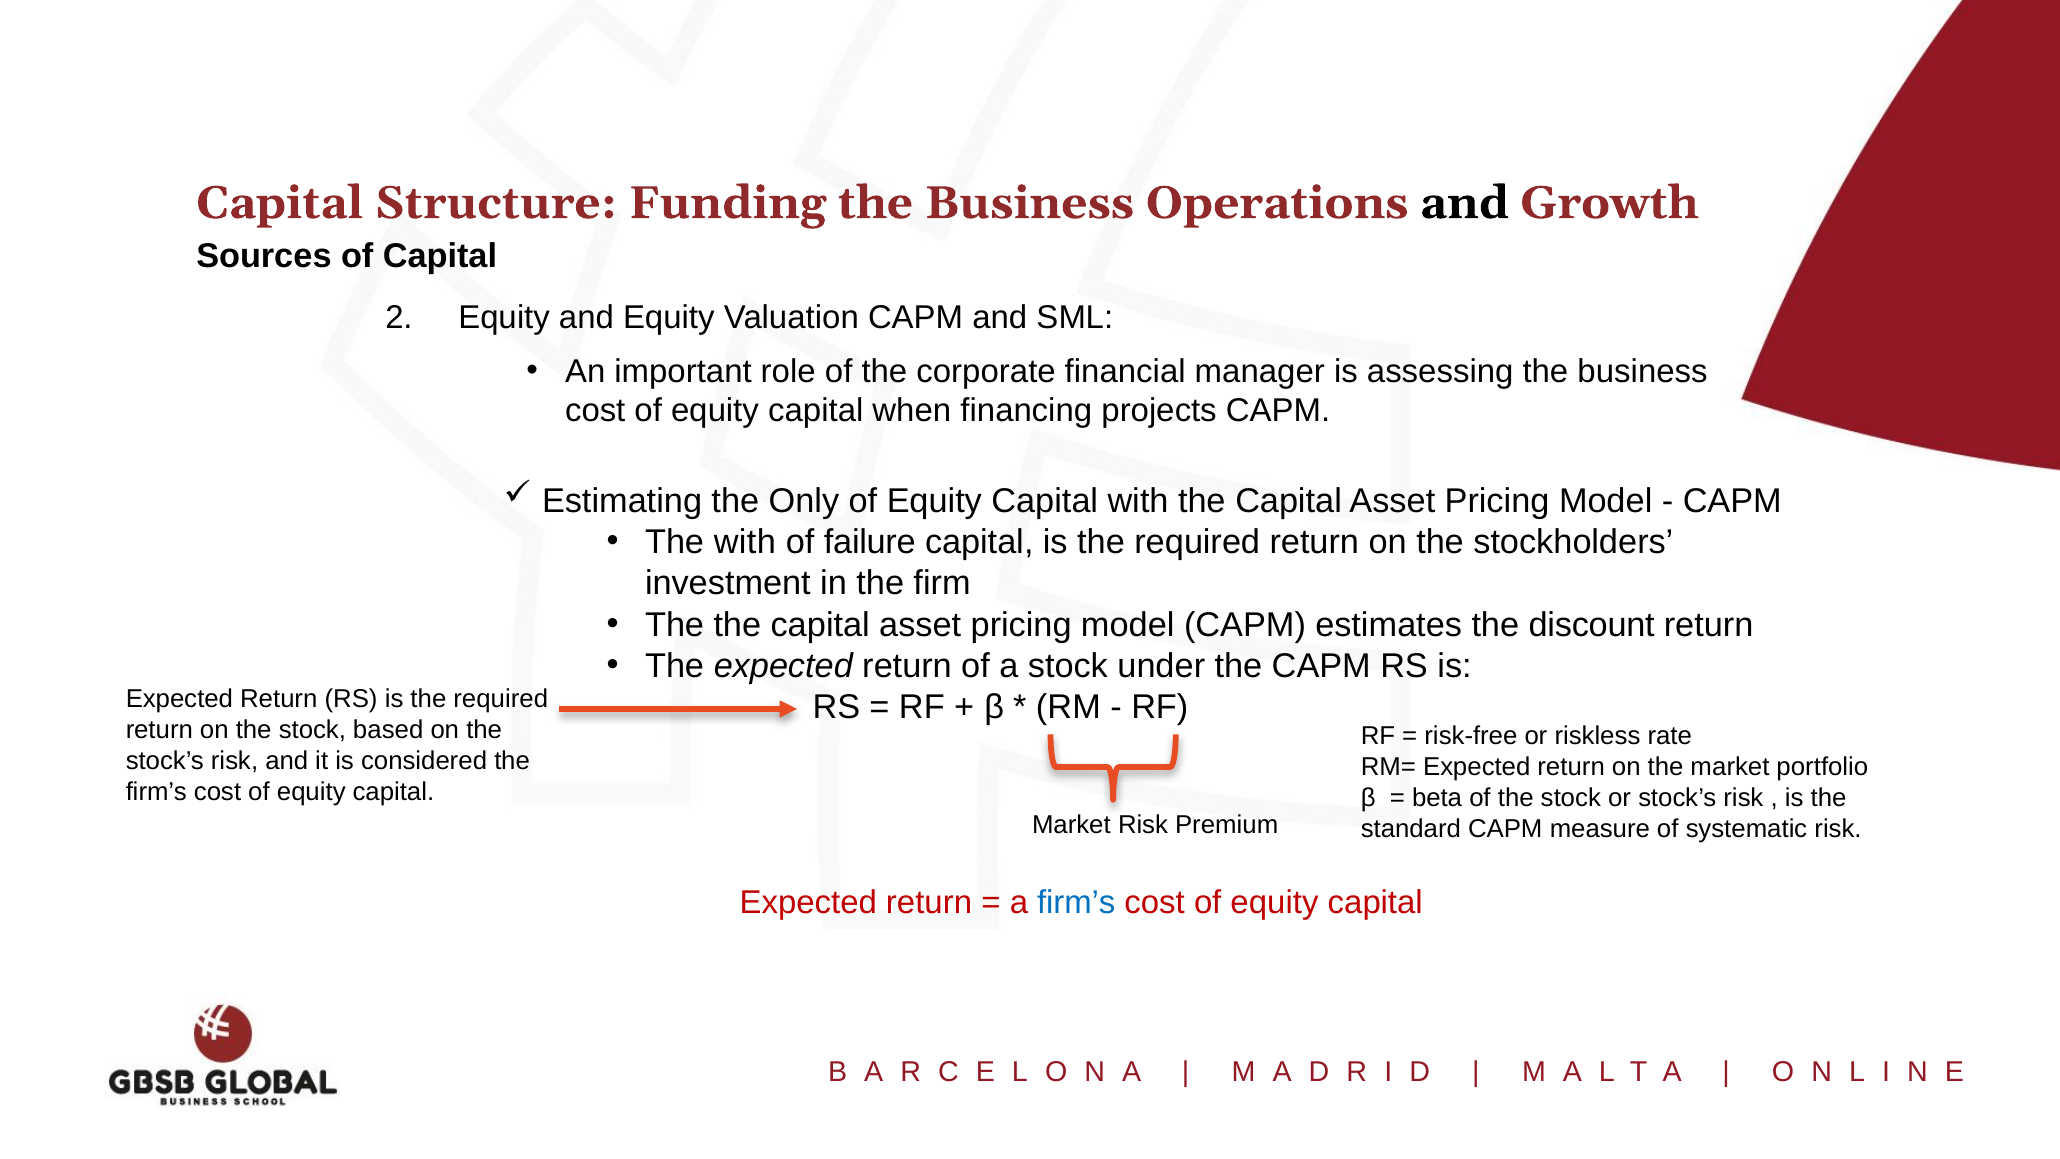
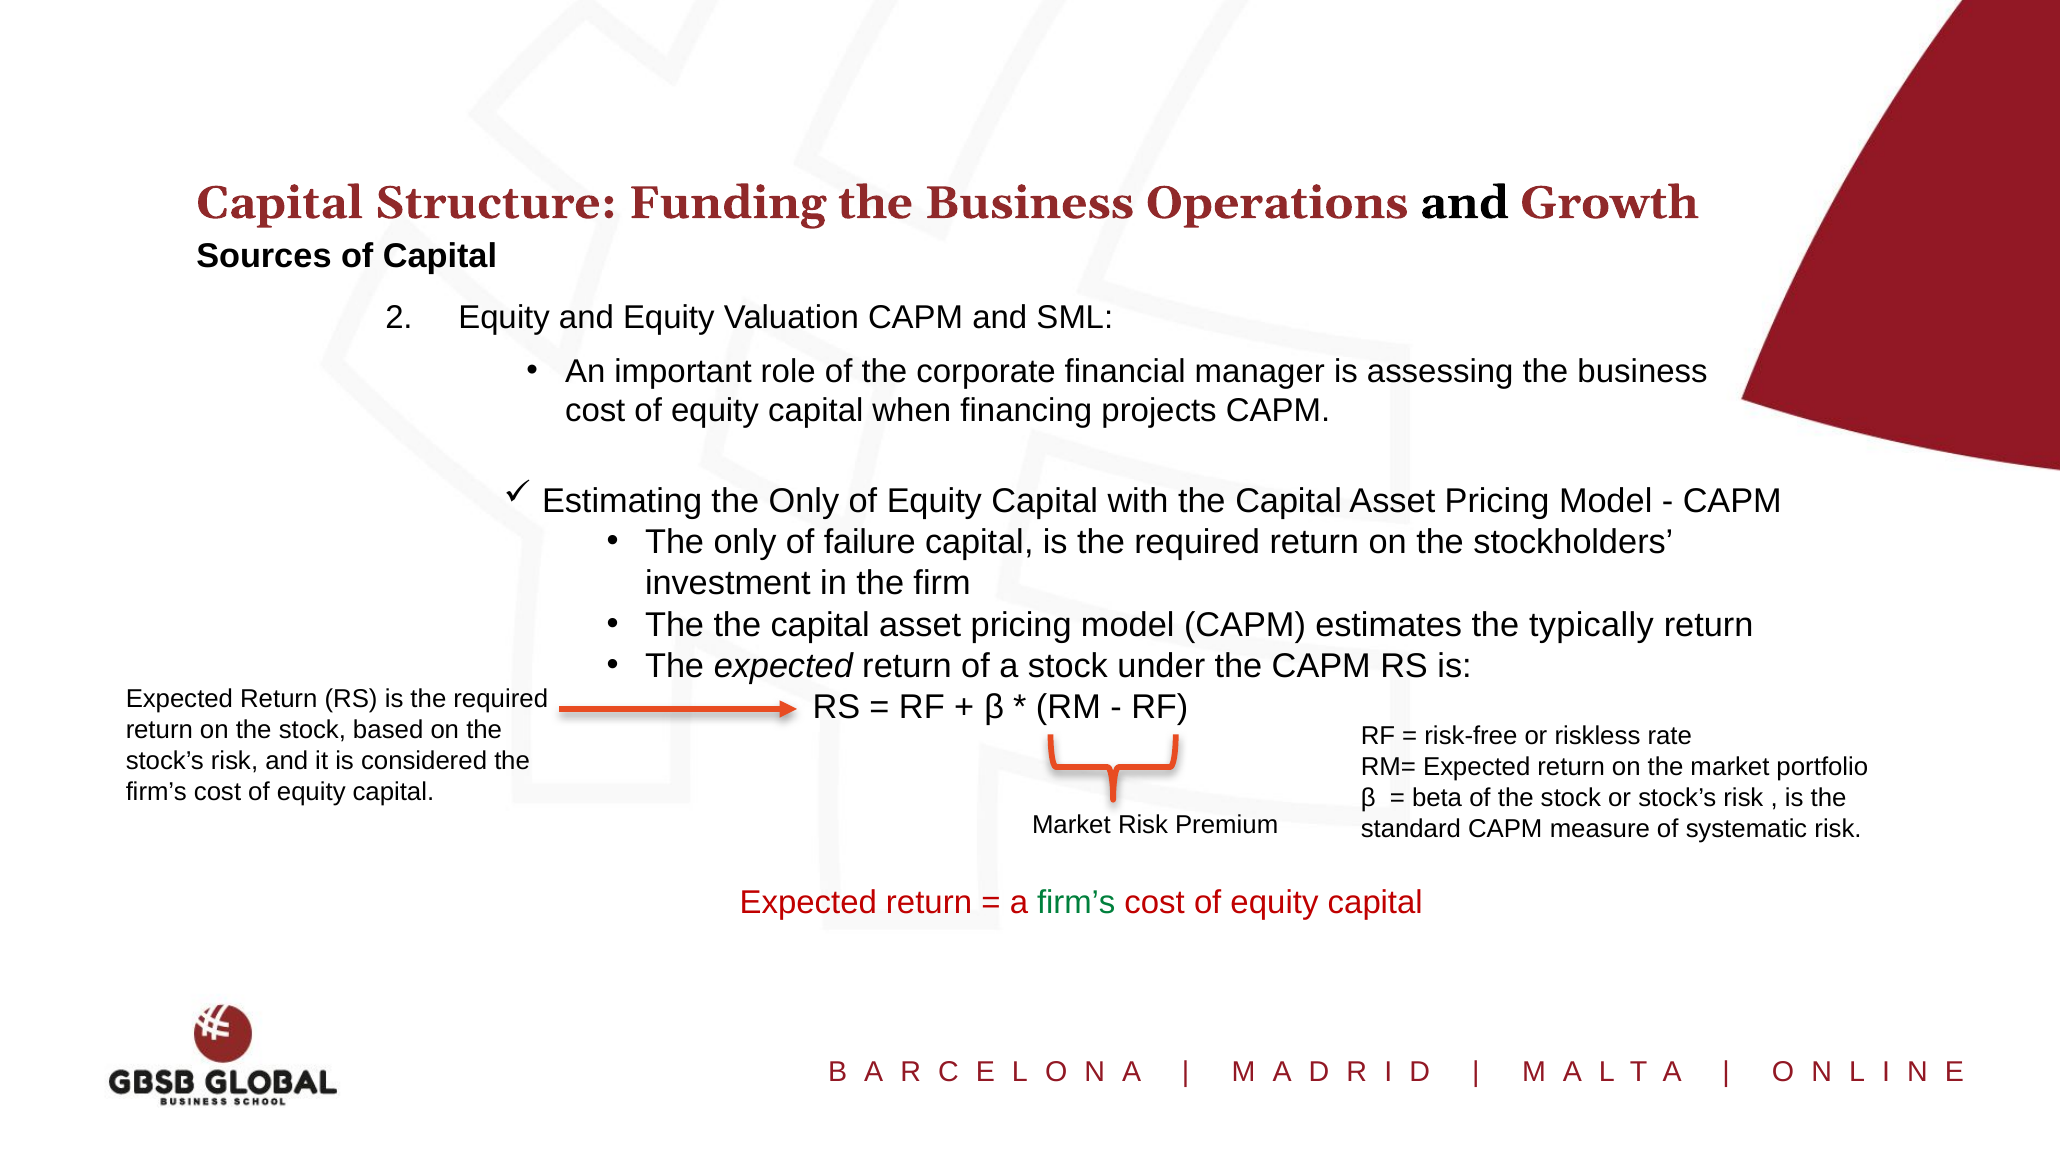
with: with -> only (745, 542)
discount: discount -> typically (1591, 625)
firm’s colour: blue -> green (1076, 903)
